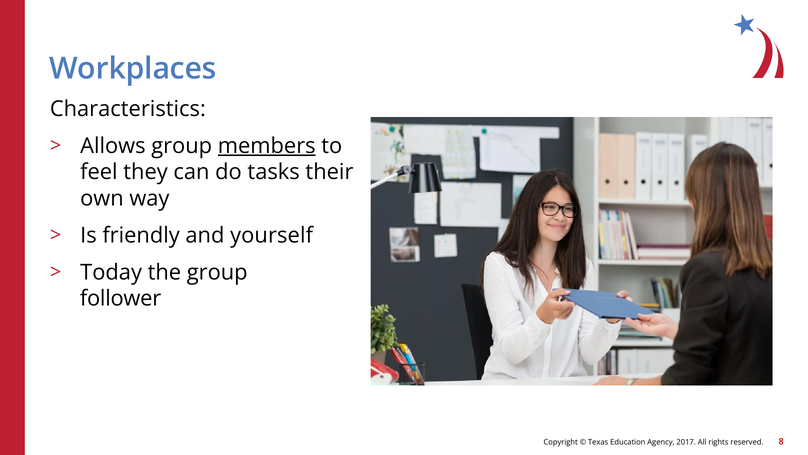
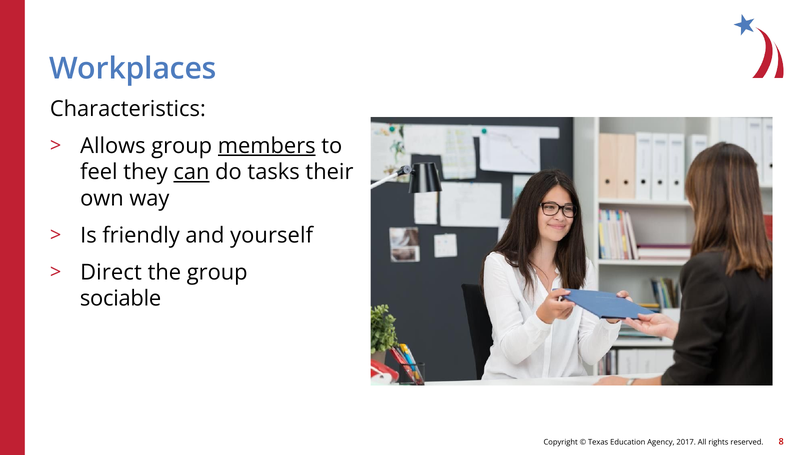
can underline: none -> present (191, 172)
Today: Today -> Direct (111, 272)
follower: follower -> sociable (121, 298)
